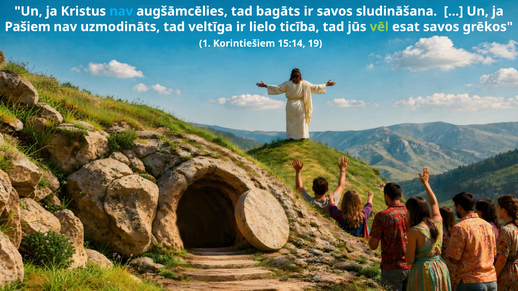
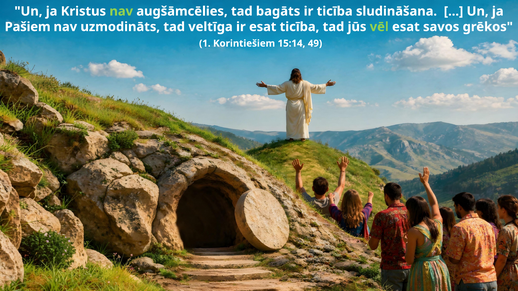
nav colour: light blue -> light green (121, 11)
ir savos: savos -> ticība (335, 11)
ir lielo: lielo -> esat (263, 27)
19: 19 -> 49 (315, 43)
